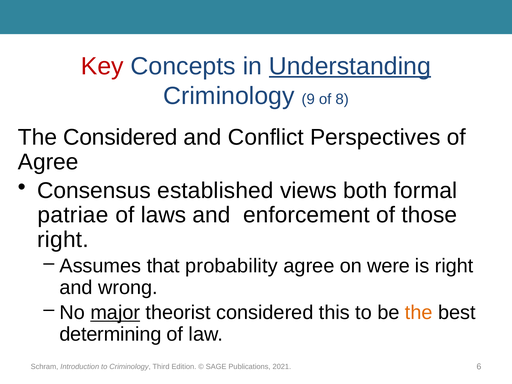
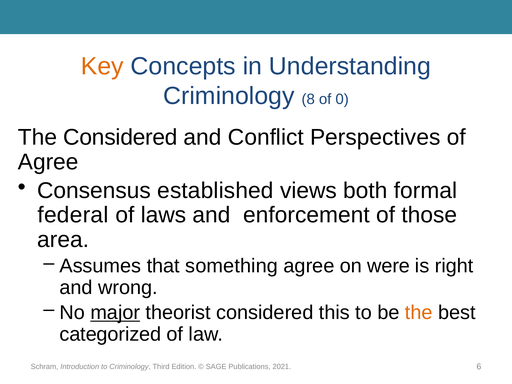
Key colour: red -> orange (102, 66)
Understanding underline: present -> none (350, 66)
9: 9 -> 8 (308, 99)
8: 8 -> 0 (342, 99)
patriae: patriae -> federal (73, 215)
right: right -> area (63, 240)
probability: probability -> something (232, 266)
determining: determining -> categorized (110, 334)
